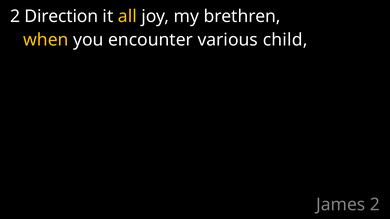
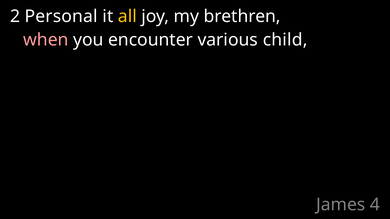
Direction: Direction -> Personal (61, 16)
when colour: yellow -> pink (46, 40)
James 2: 2 -> 4 (375, 205)
